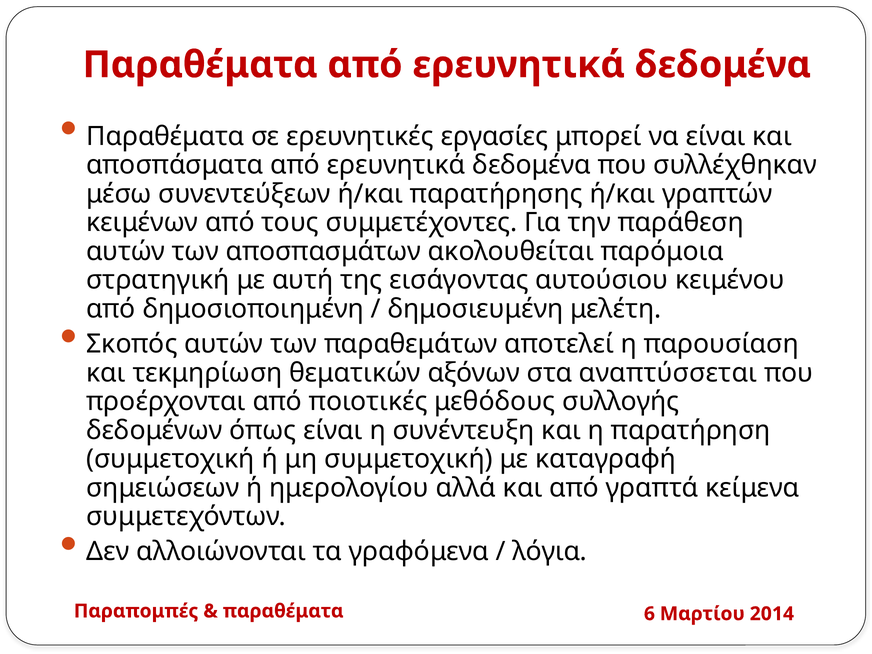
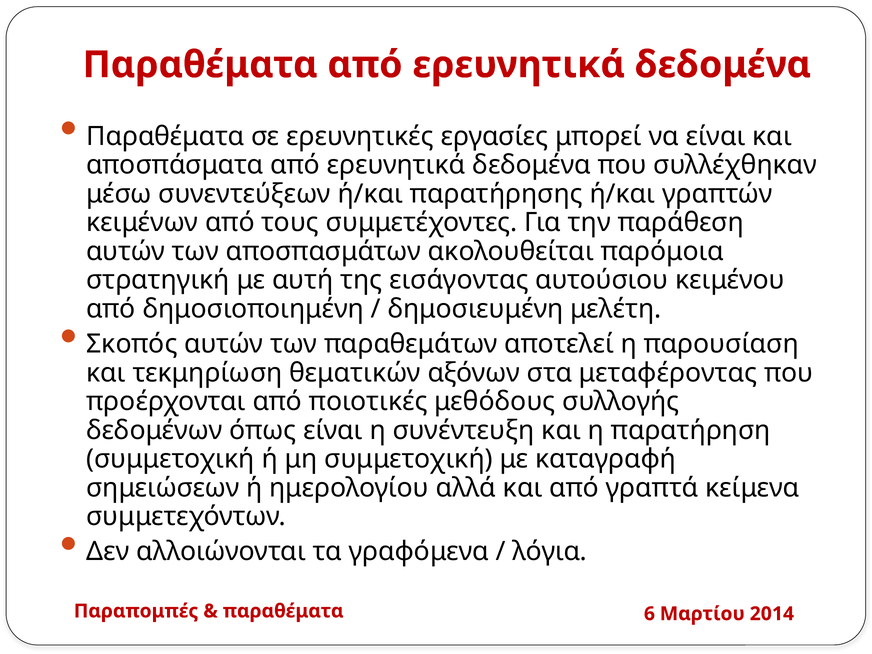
αναπτύσσεται: αναπτύσσεται -> μεταφέροντας (668, 373)
